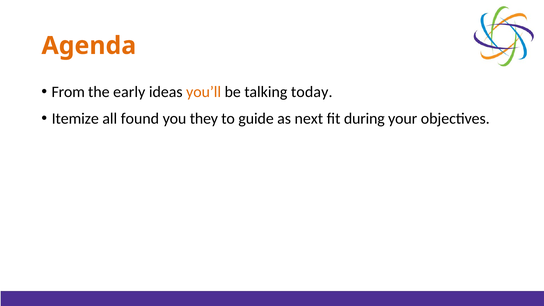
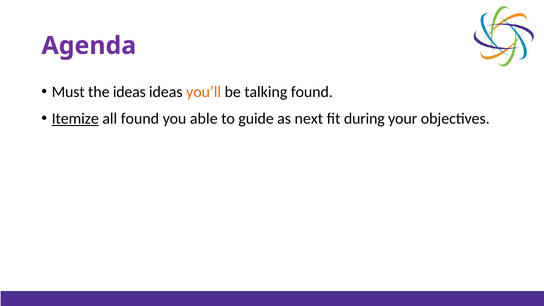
Agenda colour: orange -> purple (89, 46)
From: From -> Must (68, 92)
the early: early -> ideas (129, 92)
talking today: today -> found (312, 92)
Itemize underline: none -> present (75, 119)
they: they -> able (204, 119)
